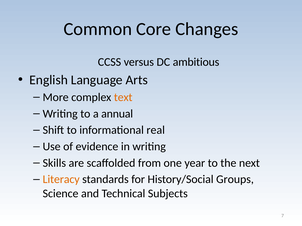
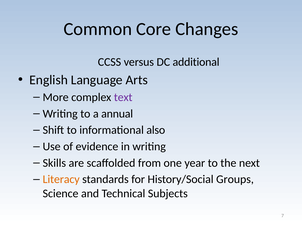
ambitious: ambitious -> additional (196, 62)
text colour: orange -> purple (123, 97)
real: real -> also (156, 130)
